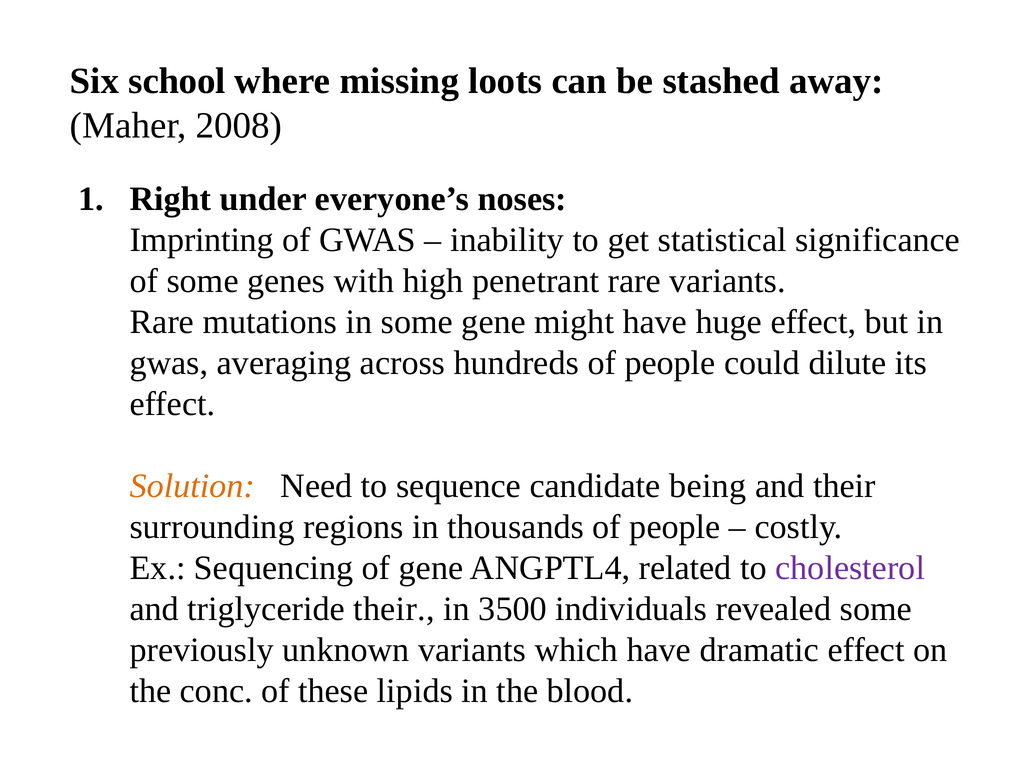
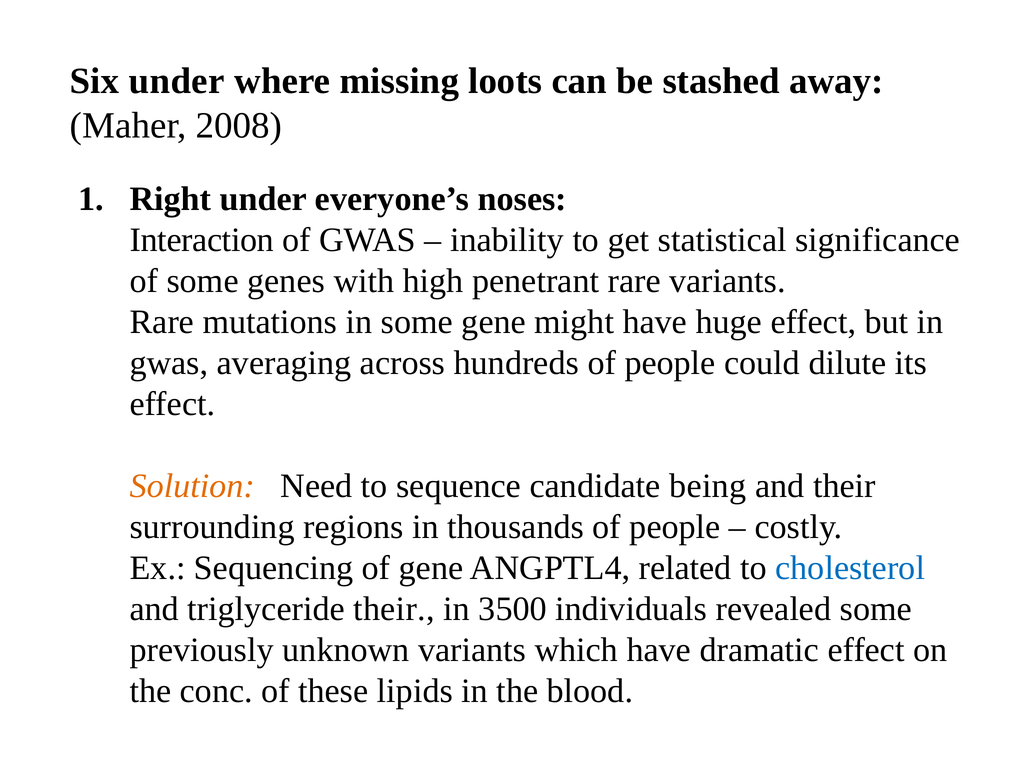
Six school: school -> under (177, 81)
Imprinting: Imprinting -> Interaction (202, 240)
cholesterol colour: purple -> blue (850, 568)
